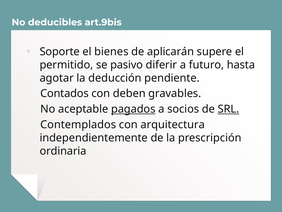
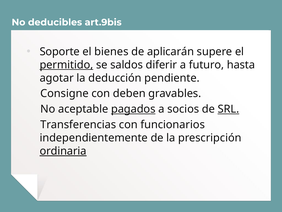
permitido underline: none -> present (66, 65)
pasivo: pasivo -> saldos (127, 65)
Contados: Contados -> Consigne (64, 93)
Contemplados: Contemplados -> Transferencias (78, 124)
arquitectura: arquitectura -> funcionarios (173, 124)
ordinaria underline: none -> present (63, 151)
